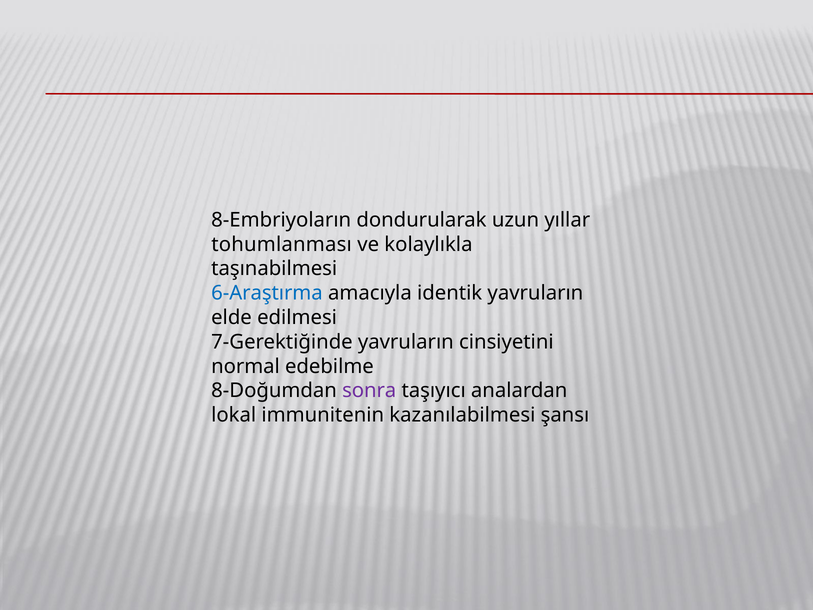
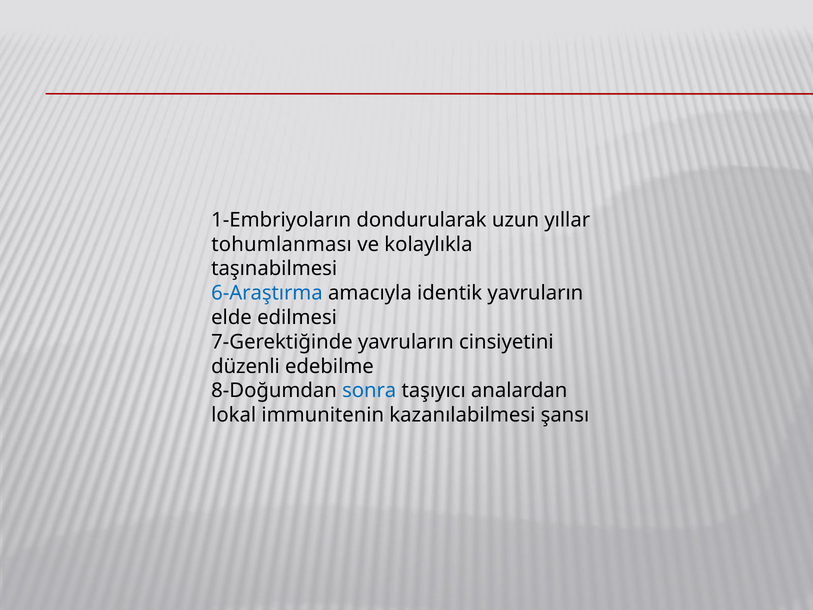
8-Embriyoların: 8-Embriyoların -> 1-Embriyoların (281, 220)
normal: normal -> düzenli (246, 366)
sonra colour: purple -> blue (369, 391)
